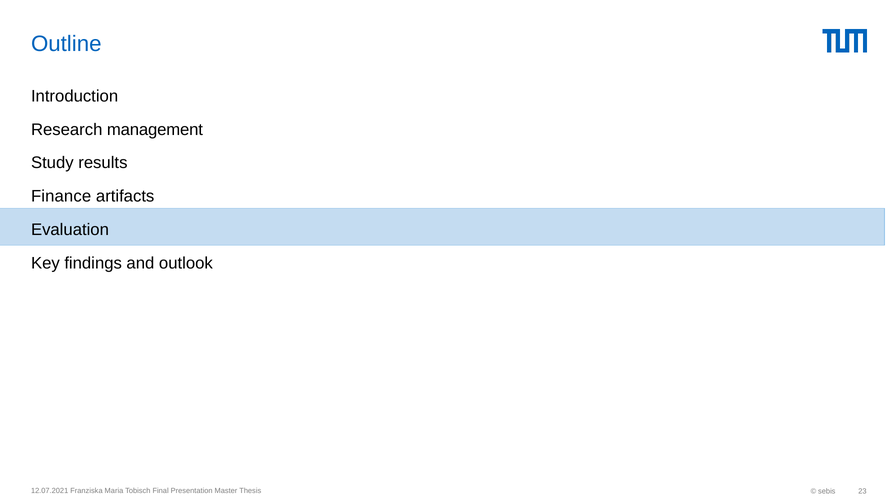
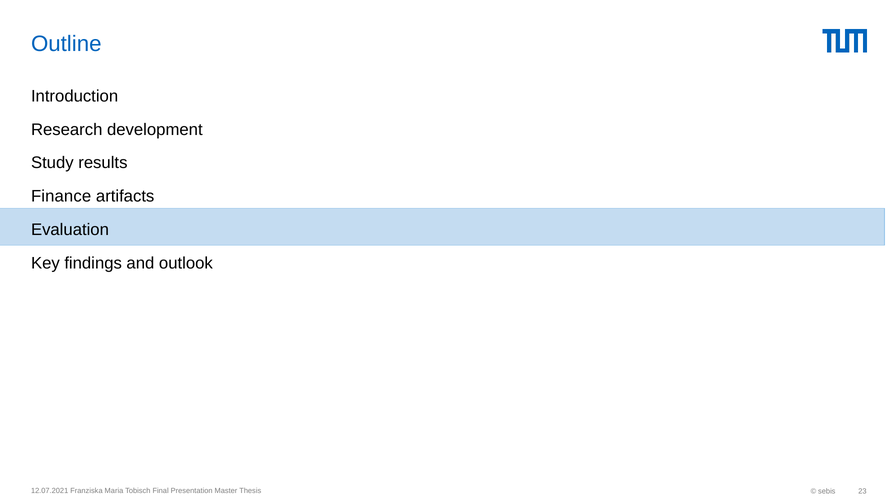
management: management -> development (155, 130)
